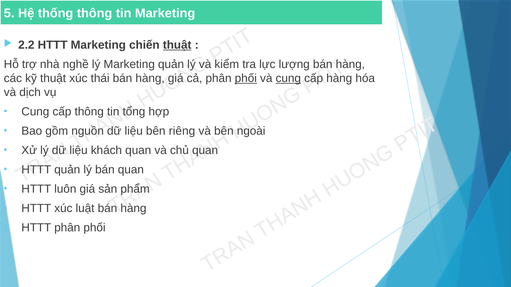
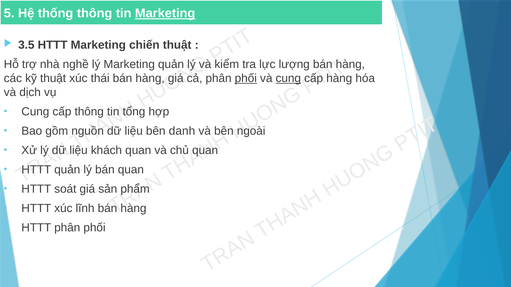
Marketing underline: none -> present (165, 13)
2.2: 2.2 -> 3.5 (26, 45)
thuật underline: present -> none (177, 45)
riêng: riêng -> danh (182, 131)
luôn: luôn -> soát (65, 189)
luật: luật -> lĩnh (85, 209)
